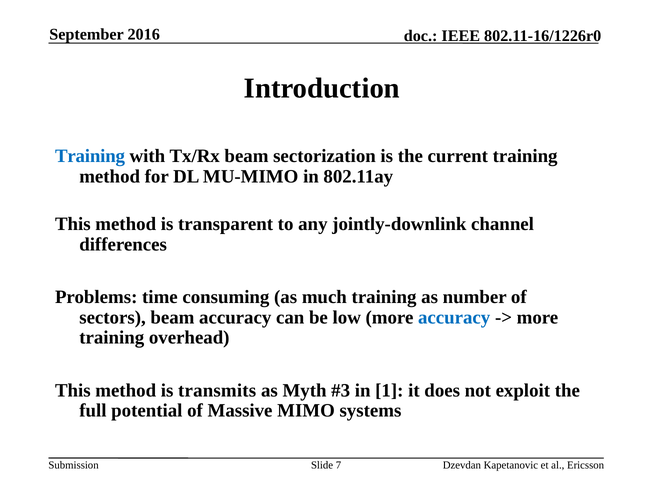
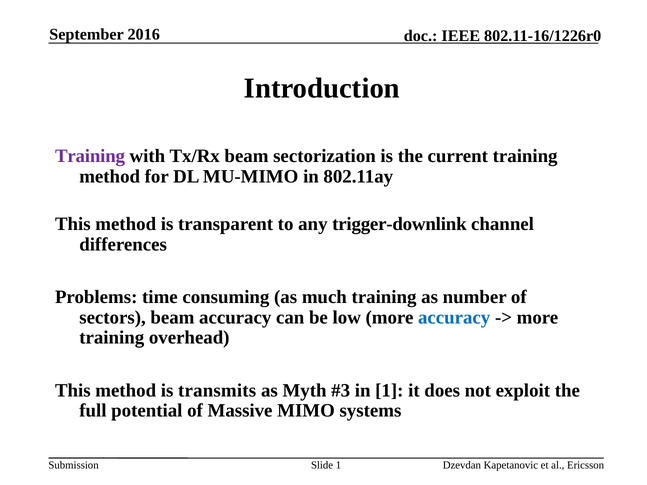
Training colour: blue -> purple (90, 156)
jointly-downlink: jointly-downlink -> trigger-downlink (399, 224)
Slide 7: 7 -> 1 (339, 465)
